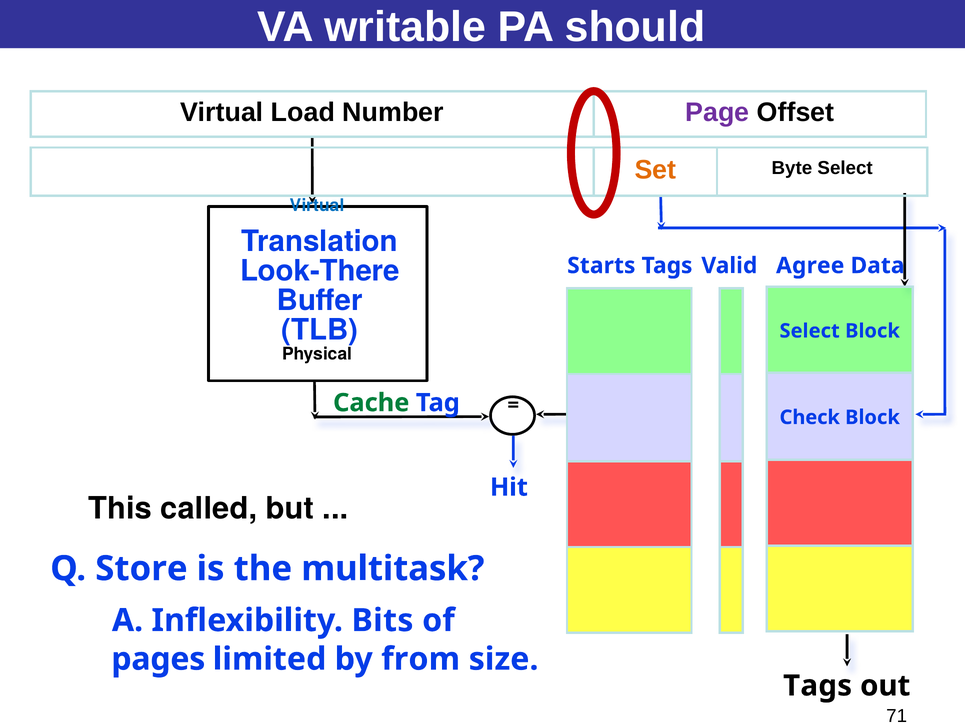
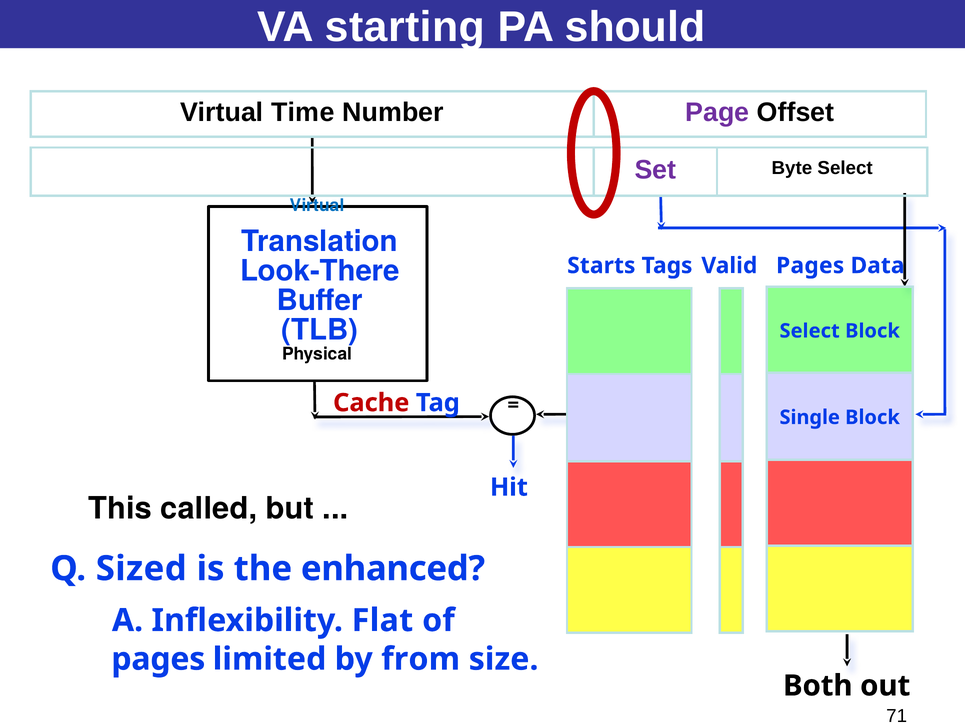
writable: writable -> starting (405, 27)
Load: Load -> Time (303, 112)
Set colour: orange -> purple (655, 170)
Tags Agree: Agree -> Pages (810, 266)
Cache colour: green -> red (371, 403)
Check: Check -> Single (810, 417)
Store: Store -> Sized (141, 568)
multitask: multitask -> enhanced (393, 568)
Bits: Bits -> Flat (382, 620)
Tags: Tags -> Both (818, 686)
